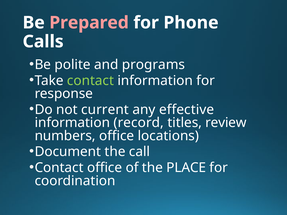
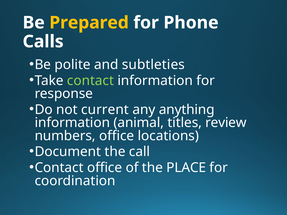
Prepared colour: pink -> yellow (89, 23)
programs: programs -> subtleties (153, 65)
effective: effective -> anything (187, 110)
record: record -> animal (139, 123)
